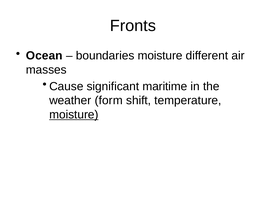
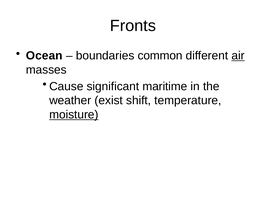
boundaries moisture: moisture -> common (160, 56)
air underline: none -> present (238, 56)
form: form -> exist (109, 101)
